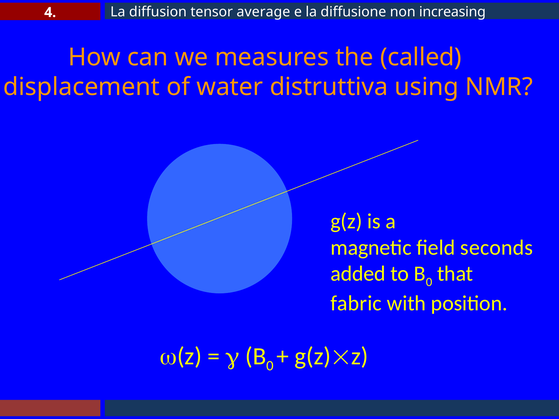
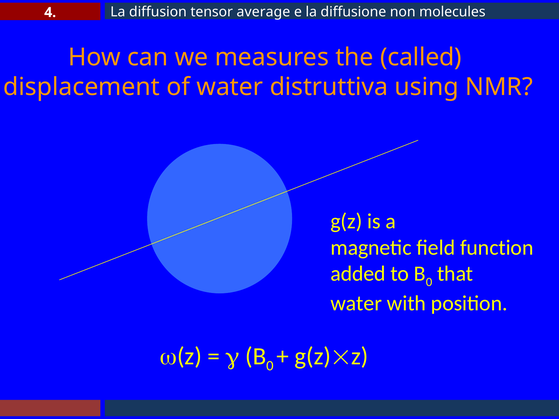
increasing: increasing -> molecules (452, 12)
seconds: seconds -> function (497, 248)
fabric: fabric -> water (356, 303)
